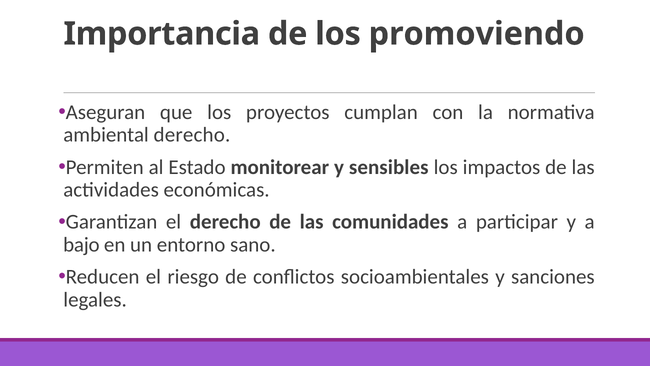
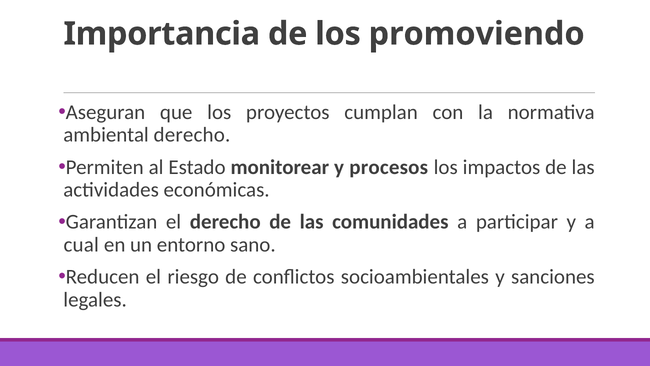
sensibles: sensibles -> procesos (389, 167)
bajo: bajo -> cual (81, 244)
